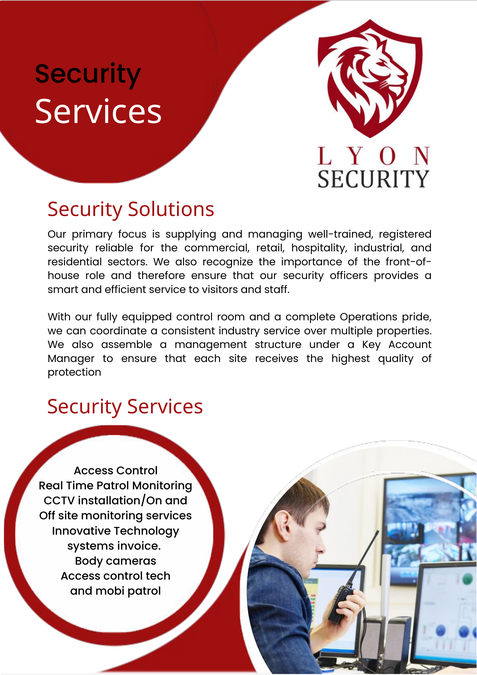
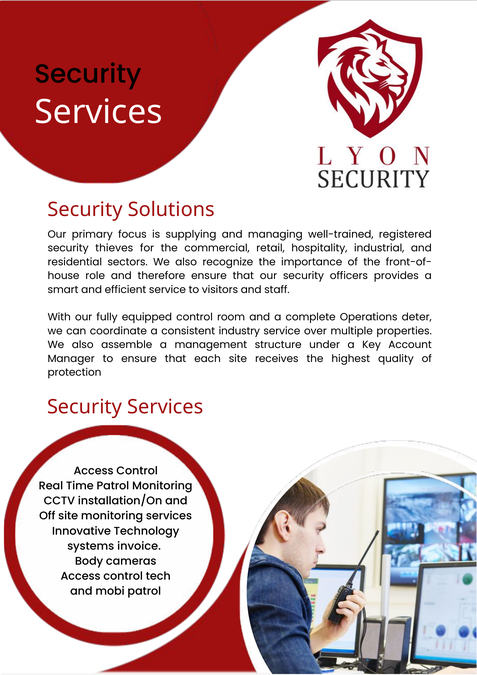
reliable: reliable -> thieves (114, 248)
pride: pride -> deter (417, 317)
